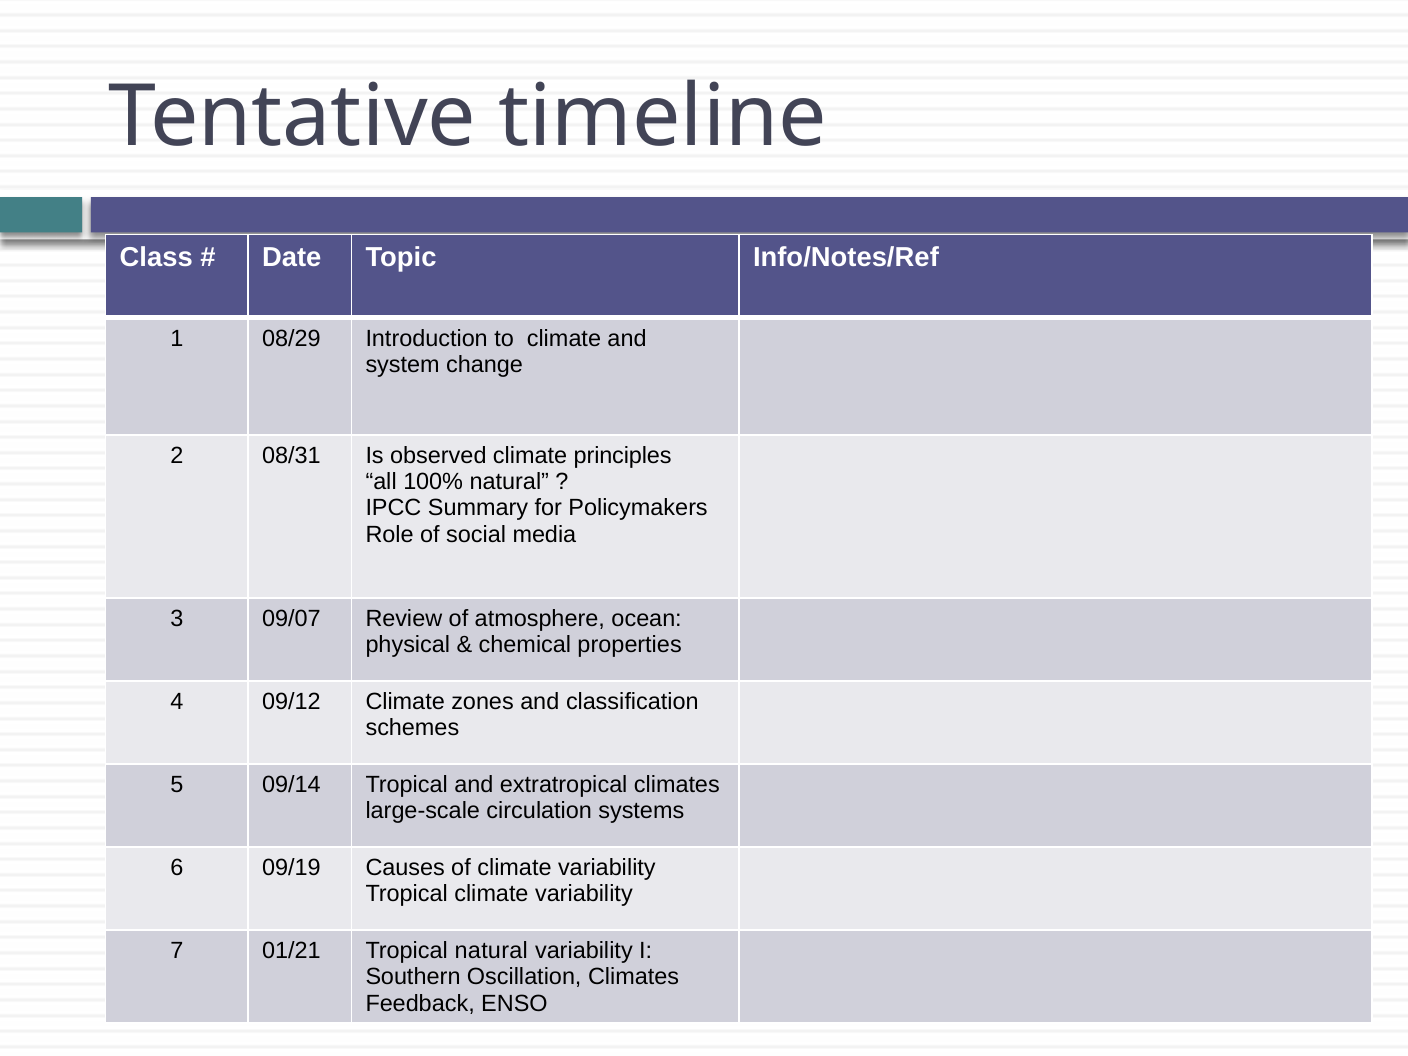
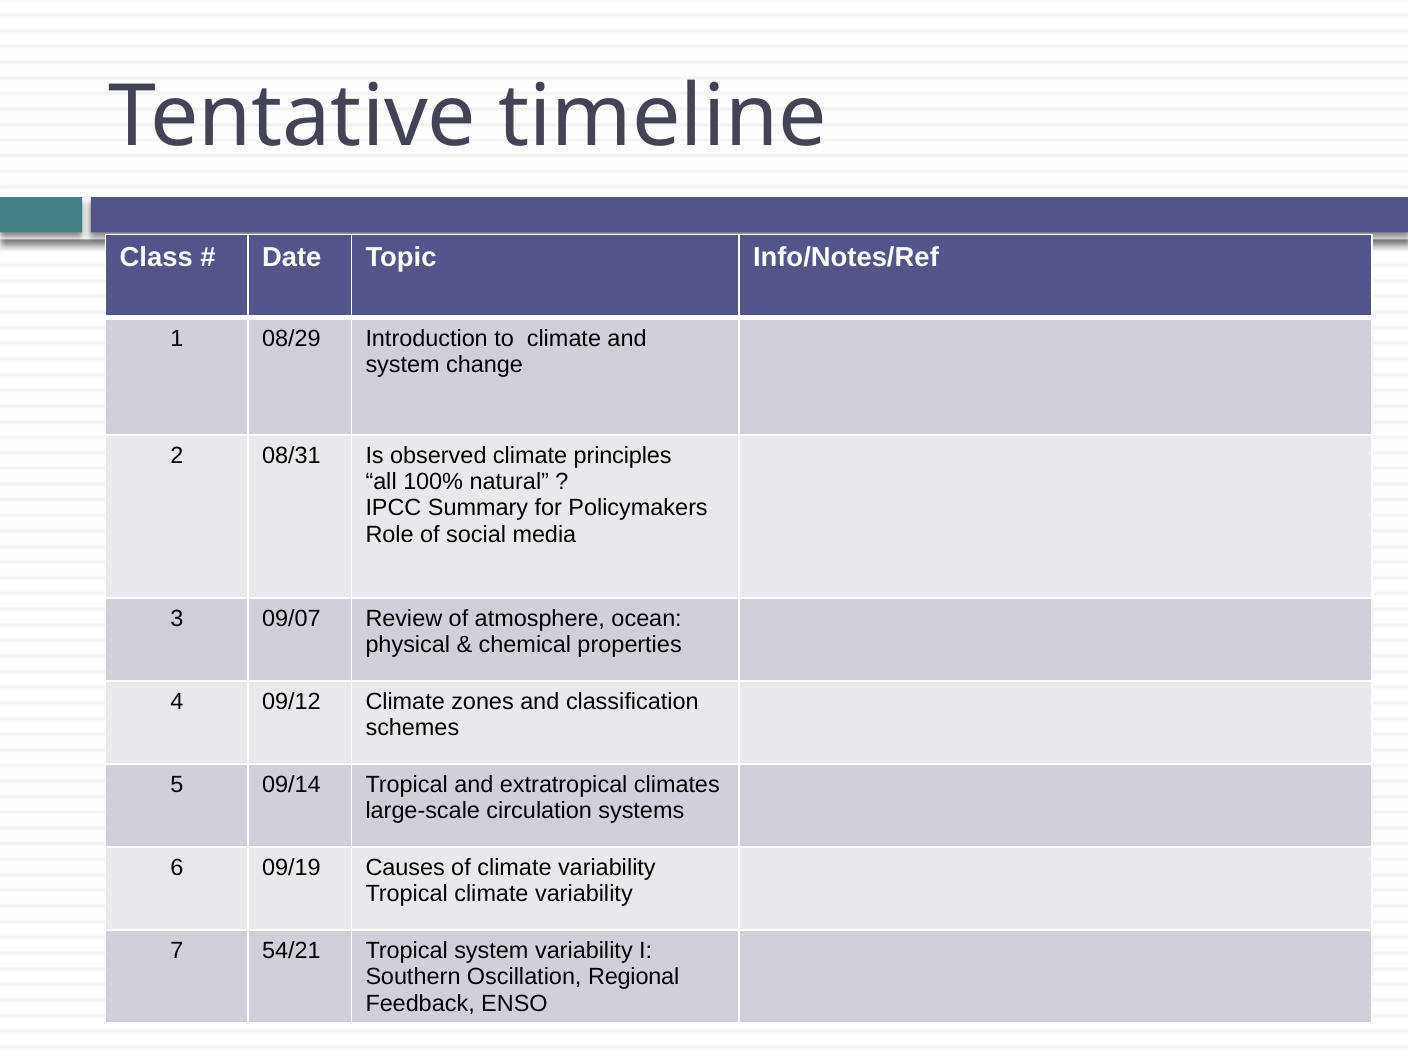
01/21: 01/21 -> 54/21 (291, 951)
Tropical natural: natural -> system (491, 951)
Oscillation Climates: Climates -> Regional (634, 977)
